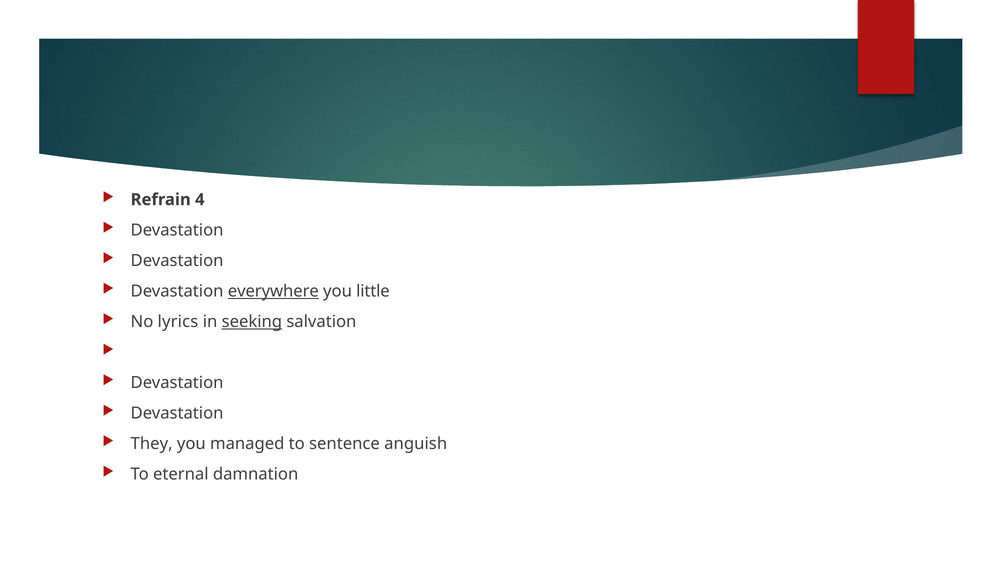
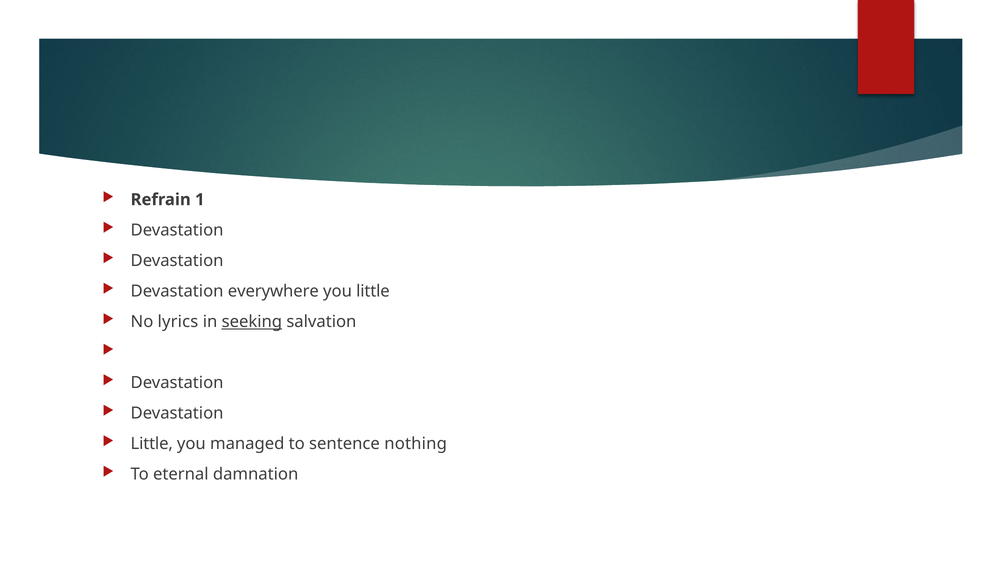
4: 4 -> 1 (200, 199)
everywhere underline: present -> none (273, 291)
They: They -> Little (152, 443)
anguish: anguish -> nothing (416, 443)
